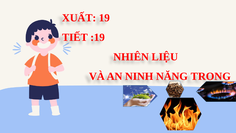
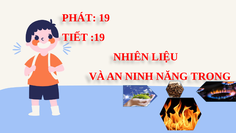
XUẤT: XUẤT -> PHÁT (79, 18)
